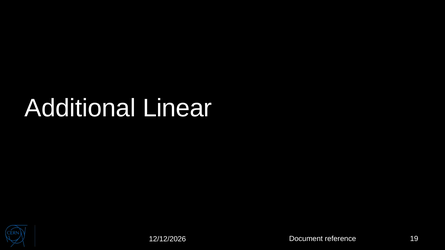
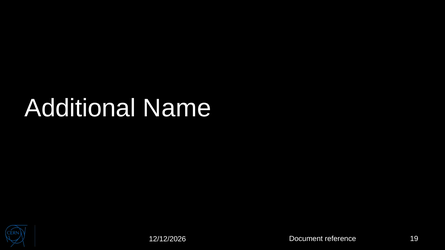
Linear: Linear -> Name (177, 108)
